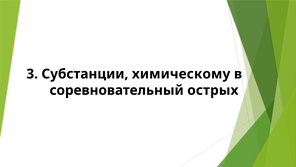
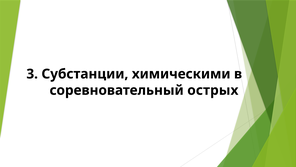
химическому: химическому -> химическими (181, 74)
